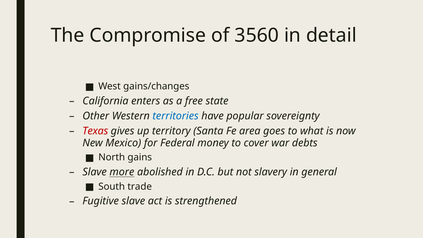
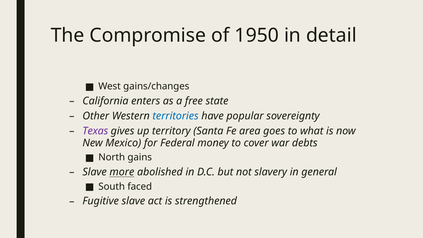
3560: 3560 -> 1950 (257, 36)
Texas colour: red -> purple (95, 131)
trade: trade -> faced (140, 186)
